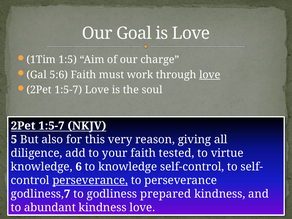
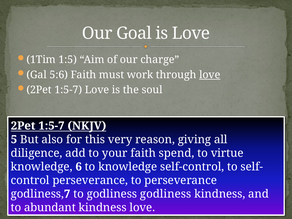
tested: tested -> spend (177, 153)
perseverance underline: present -> none (90, 180)
godliness prepared: prepared -> godliness (166, 194)
